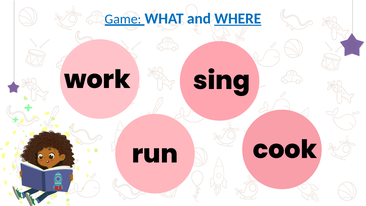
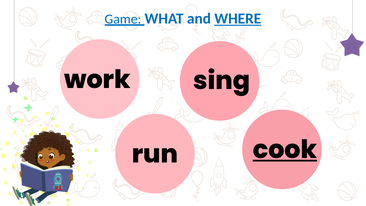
cook underline: none -> present (285, 150)
